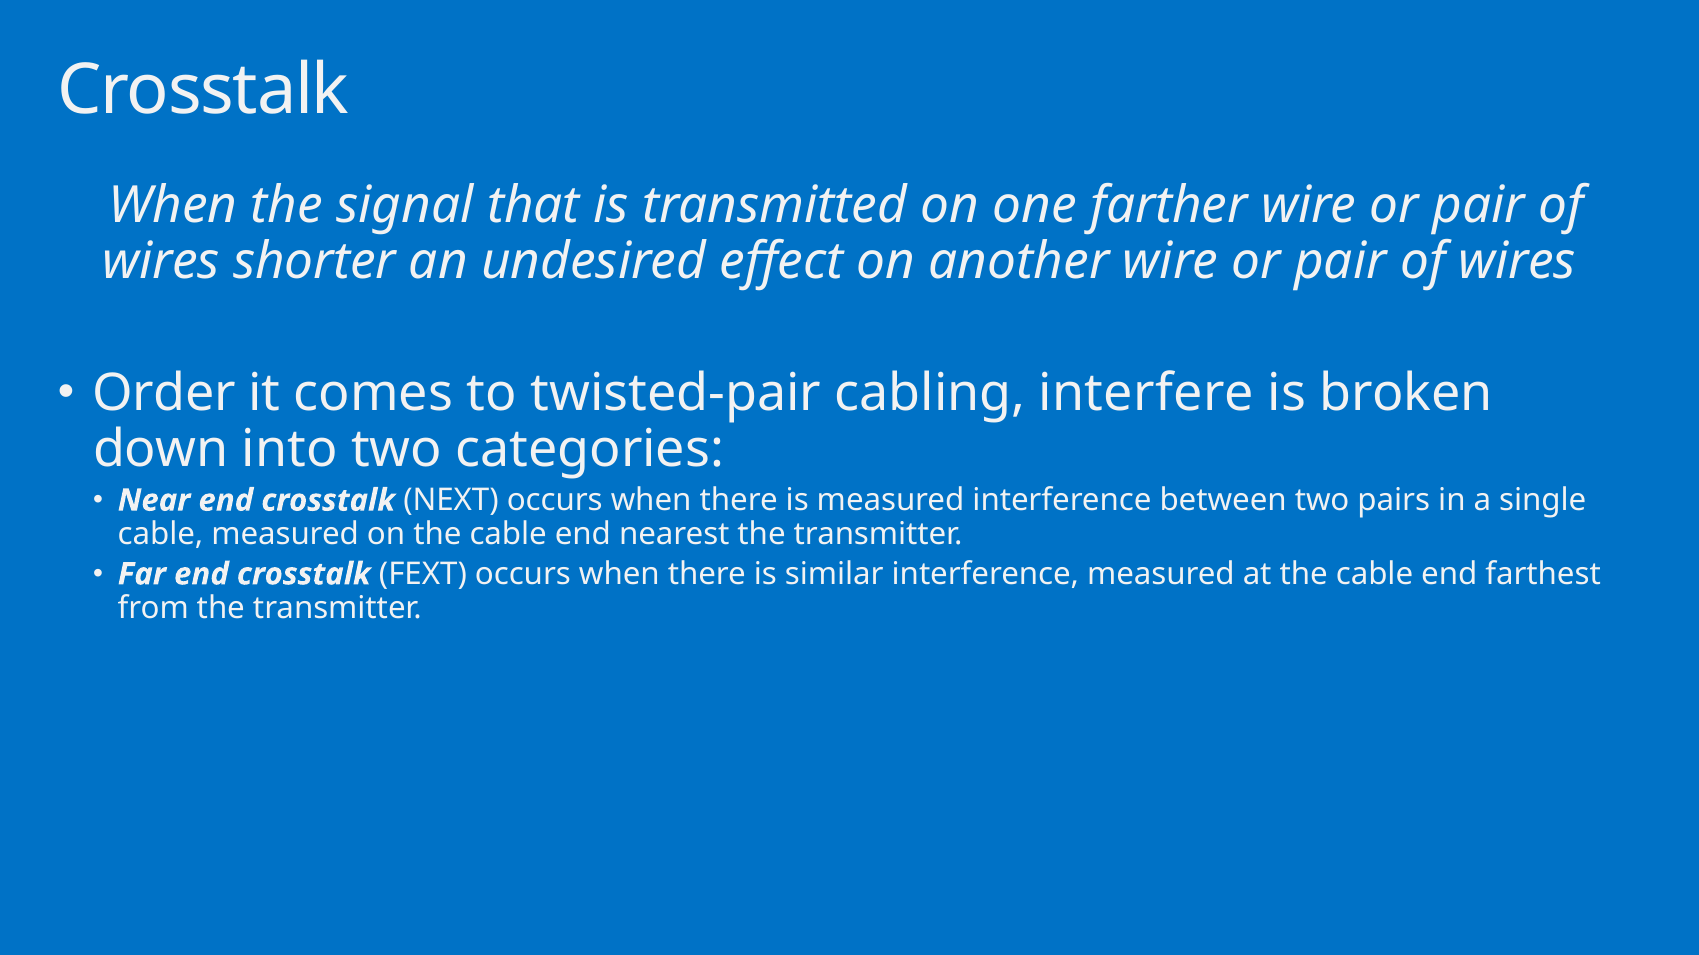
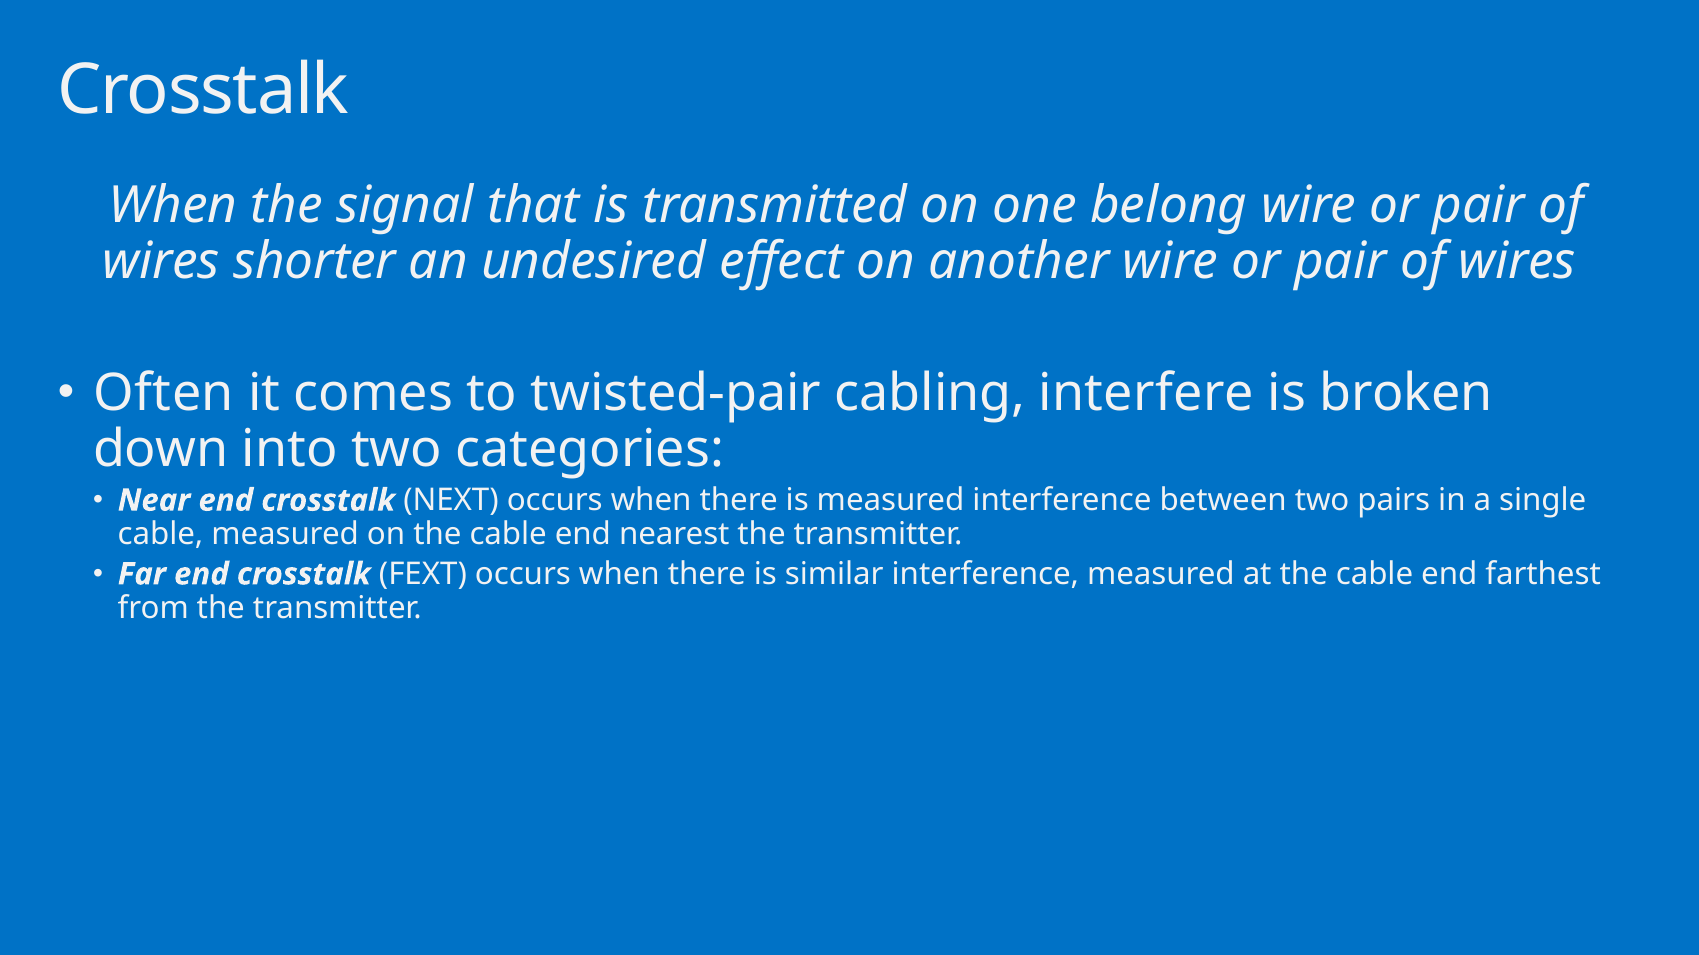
farther: farther -> belong (1169, 206)
Order: Order -> Often (164, 393)
